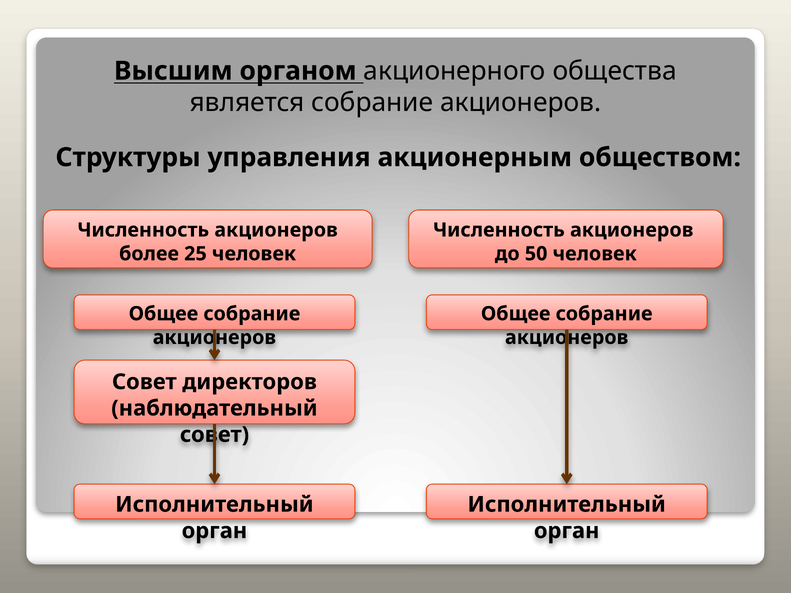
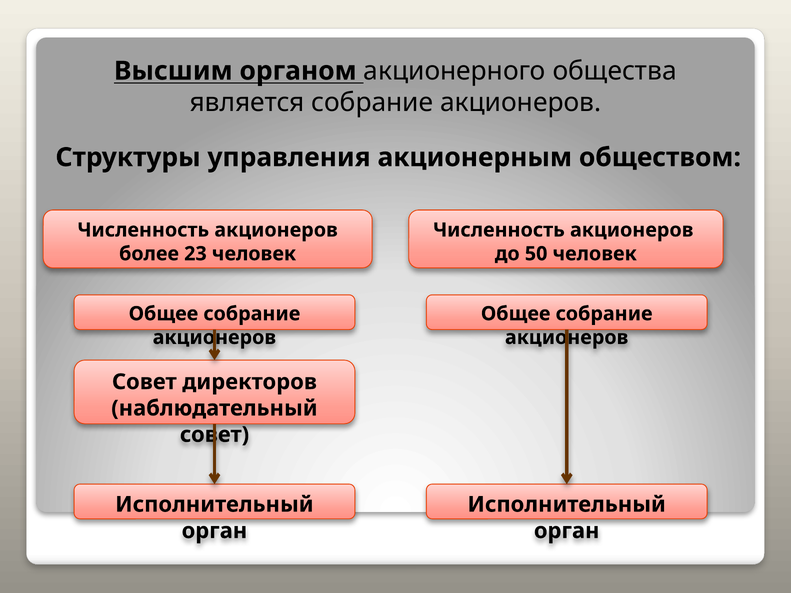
25: 25 -> 23 (195, 254)
